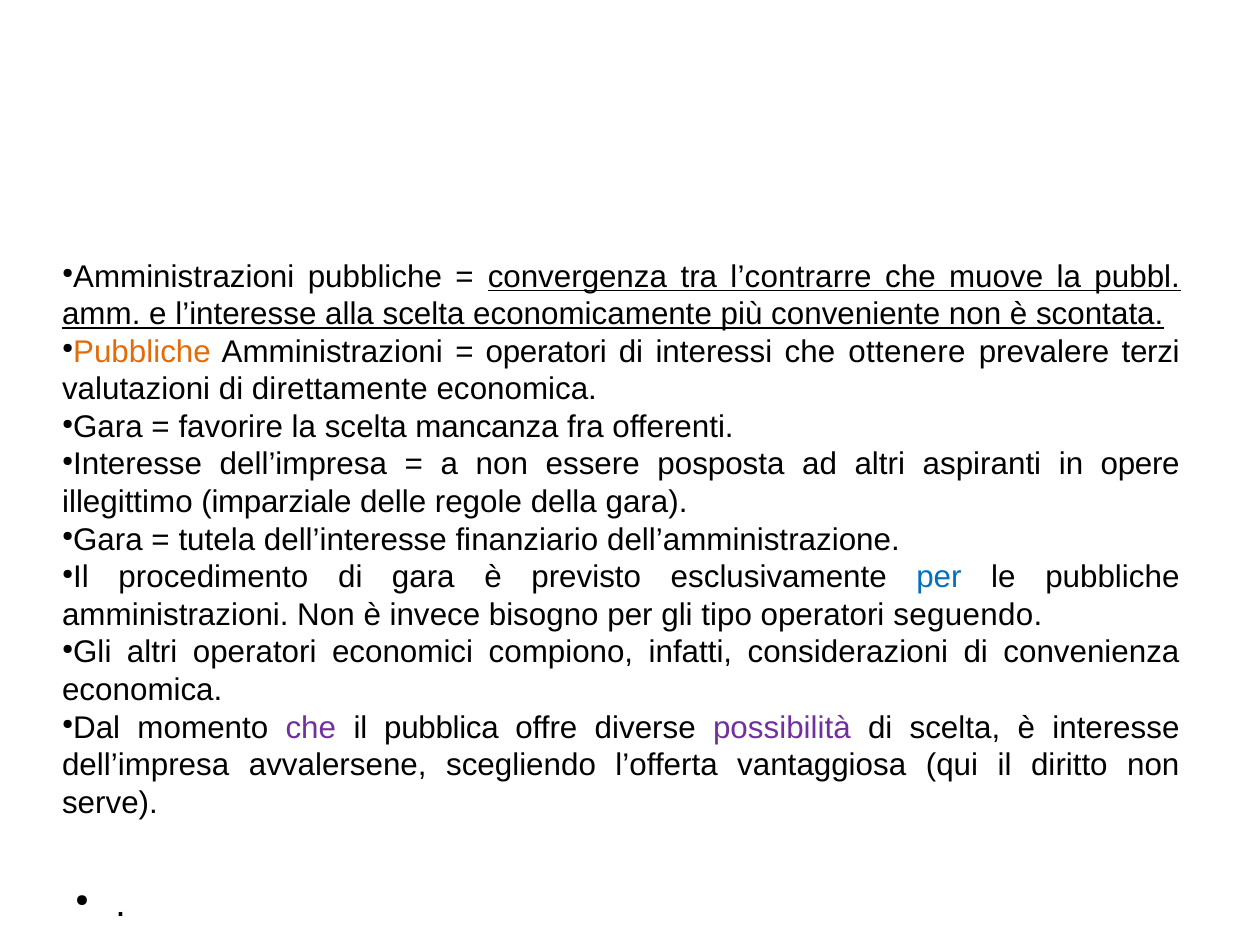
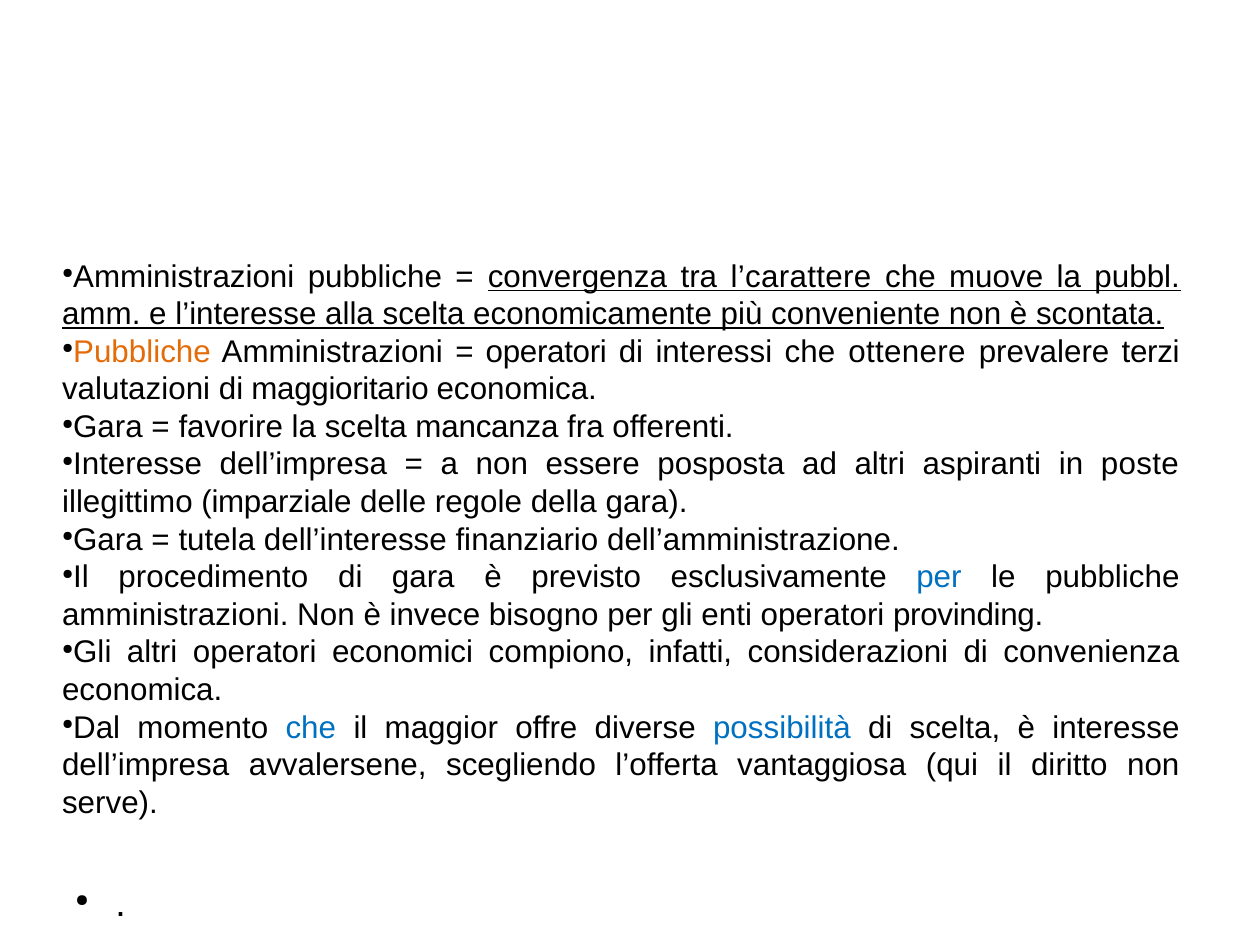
l’contrarre: l’contrarre -> l’carattere (801, 277)
direttamente: direttamente -> maggioritario (340, 390)
opere: opere -> poste (1140, 465)
tipo: tipo -> enti (727, 615)
seguendo: seguendo -> provinding (968, 615)
che colour: purple -> blue (311, 728)
pubblica: pubblica -> maggior (441, 728)
possibilità colour: purple -> blue (782, 728)
